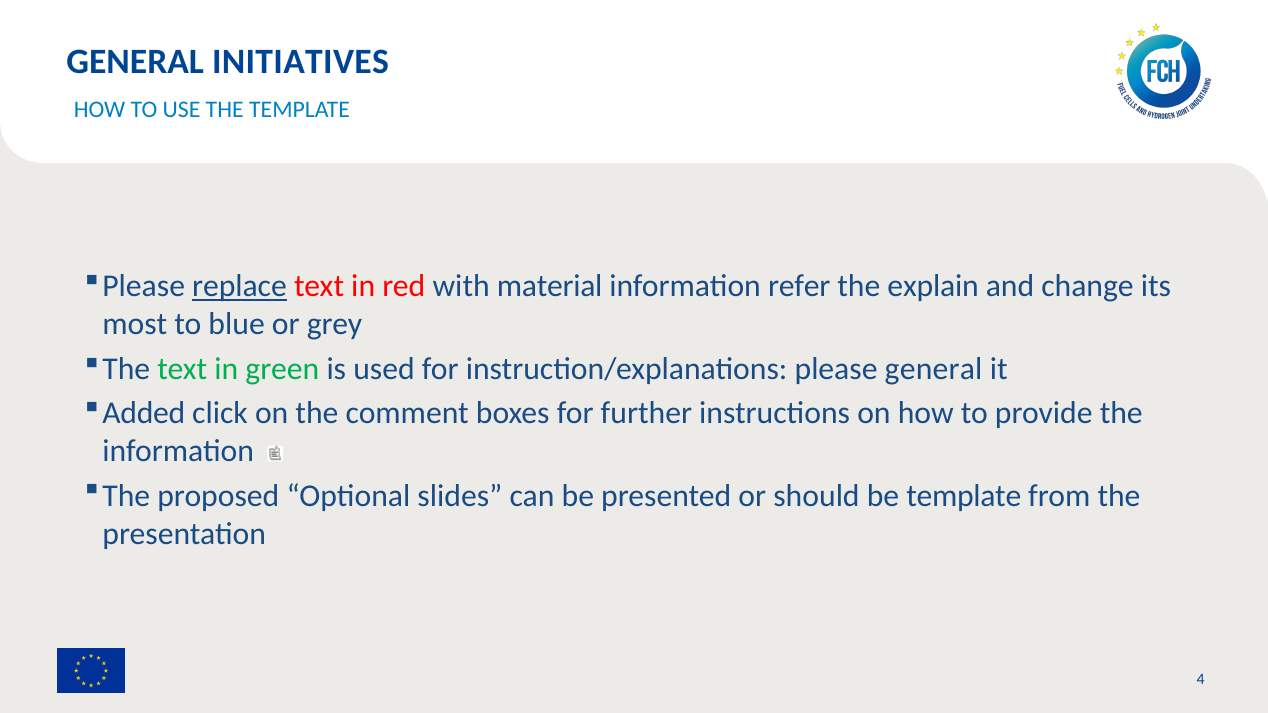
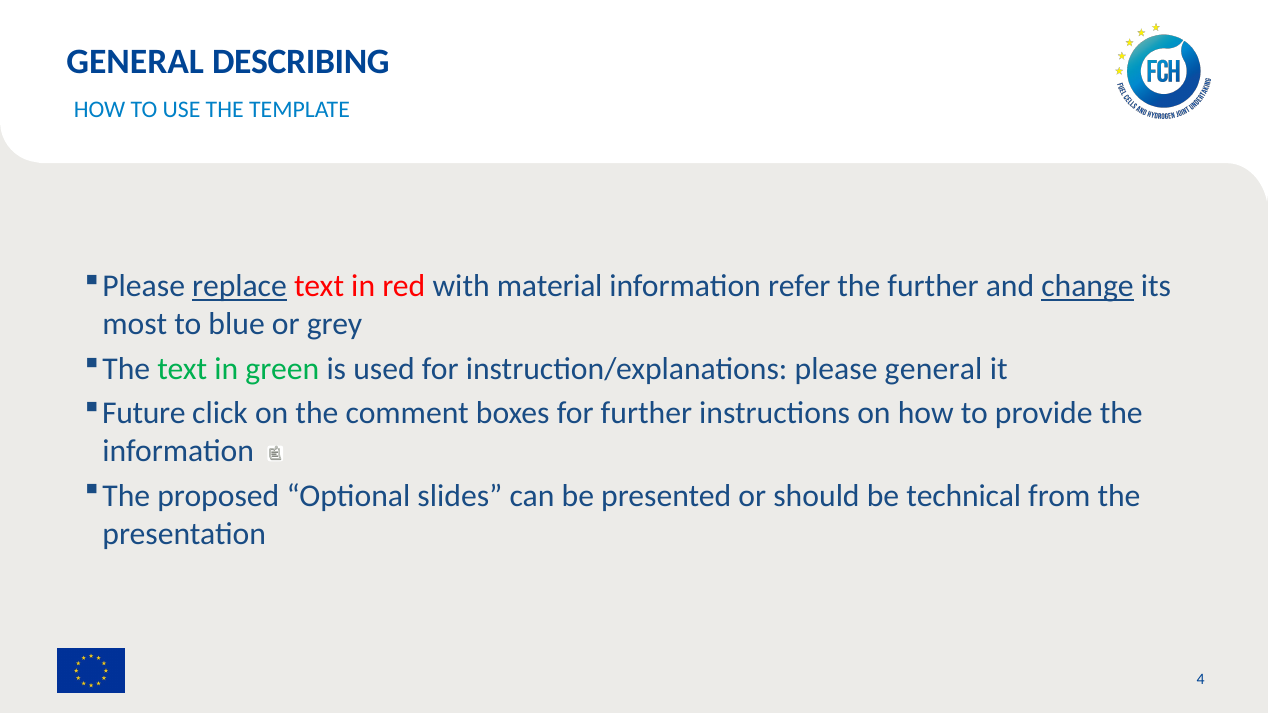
INITIATIVES: INITIATIVES -> DESCRIBING (301, 62)
the explain: explain -> further (933, 287)
change underline: none -> present (1088, 287)
Added: Added -> Future (144, 413)
be template: template -> technical (964, 496)
